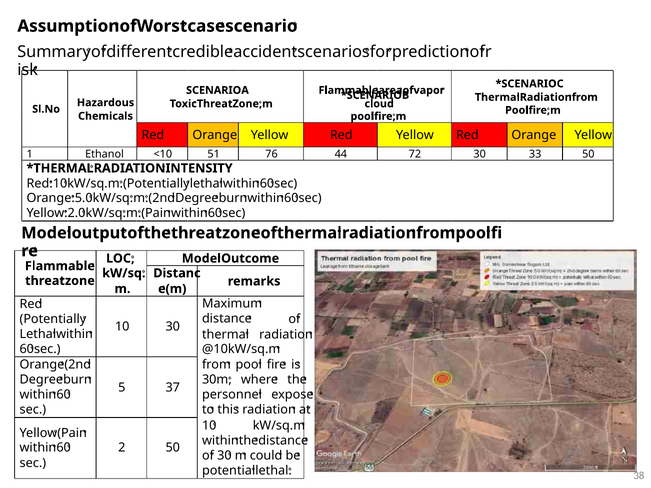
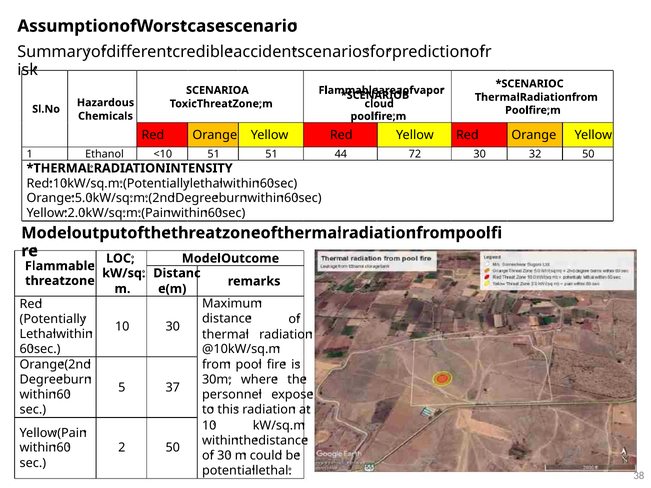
51 76: 76 -> 51 (272, 154)
33: 33 -> 32 (535, 154)
